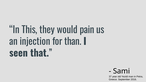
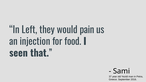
This: This -> Left (29, 30)
than: than -> food (73, 42)
